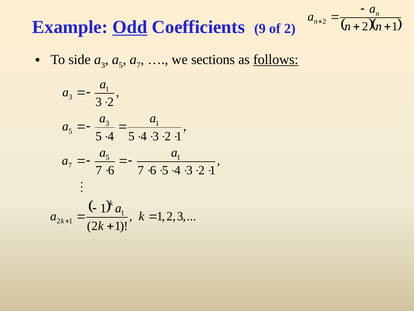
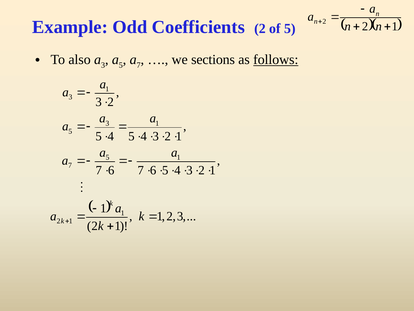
Odd underline: present -> none (130, 27)
Coefficients 9: 9 -> 2 (260, 29)
of 2: 2 -> 5 (290, 29)
side: side -> also (80, 60)
